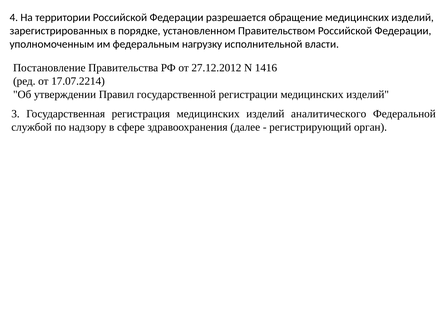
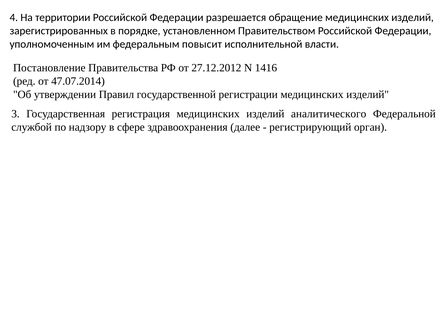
нагрузку: нагрузку -> повысит (202, 44)
17.07.2214: 17.07.2214 -> 47.07.2014 (78, 81)
